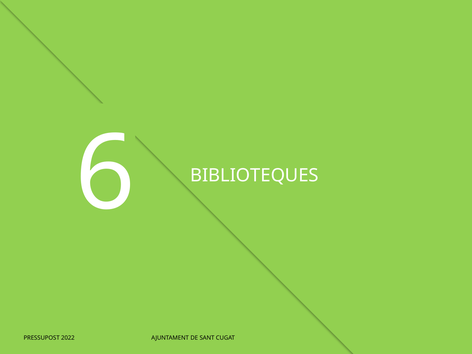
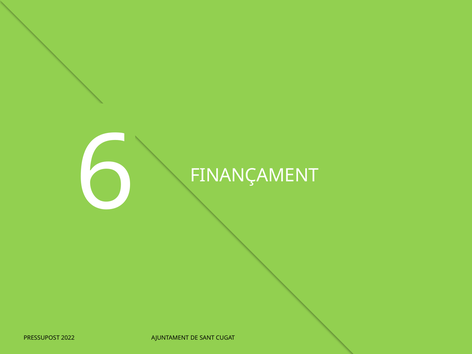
BIBLIOTEQUES: BIBLIOTEQUES -> FINANÇAMENT (254, 175)
